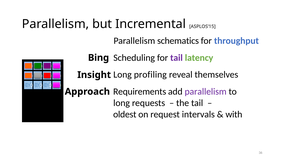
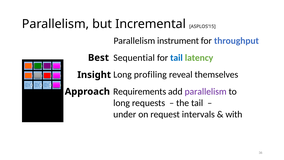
schematics: schematics -> instrument (178, 41)
Scheduling: Scheduling -> Sequential (134, 58)
tail colour: purple -> blue (176, 58)
Bing: Bing -> Best (98, 58)
oldest: oldest -> under (125, 114)
